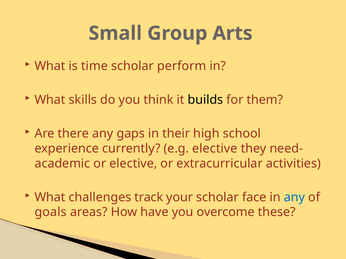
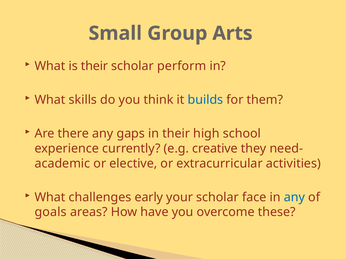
is time: time -> their (95, 66)
builds colour: black -> blue (205, 100)
e.g elective: elective -> creative (215, 149)
track: track -> early (149, 198)
